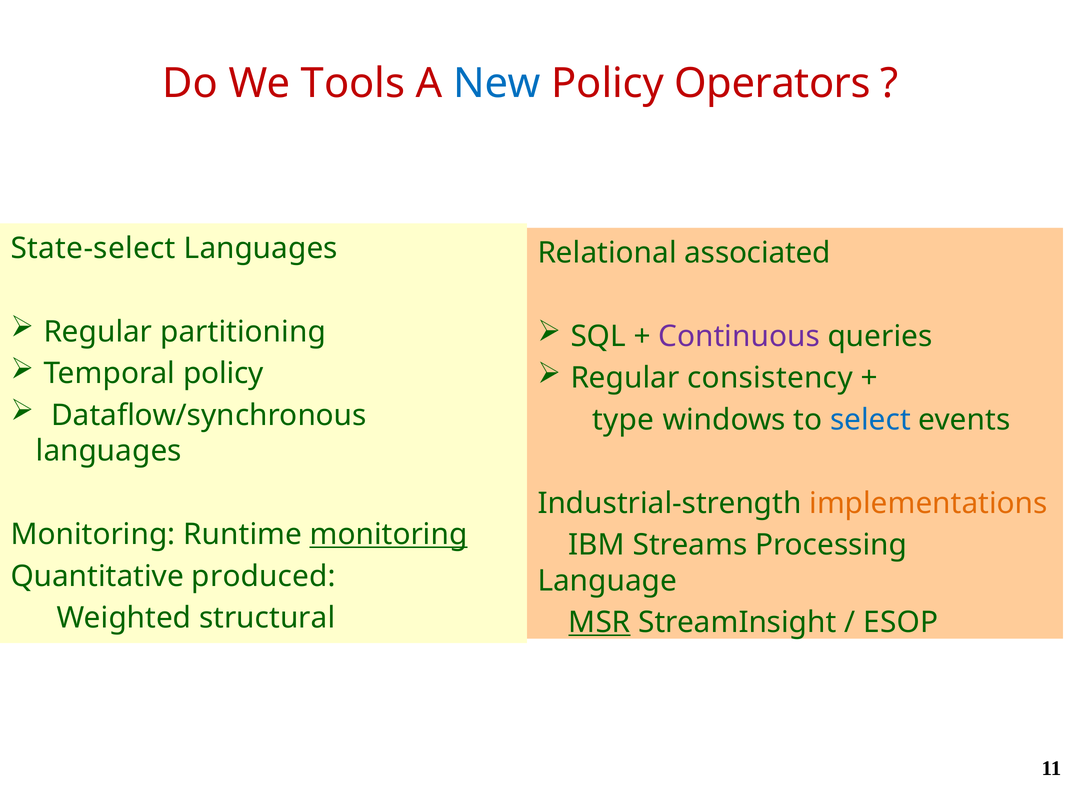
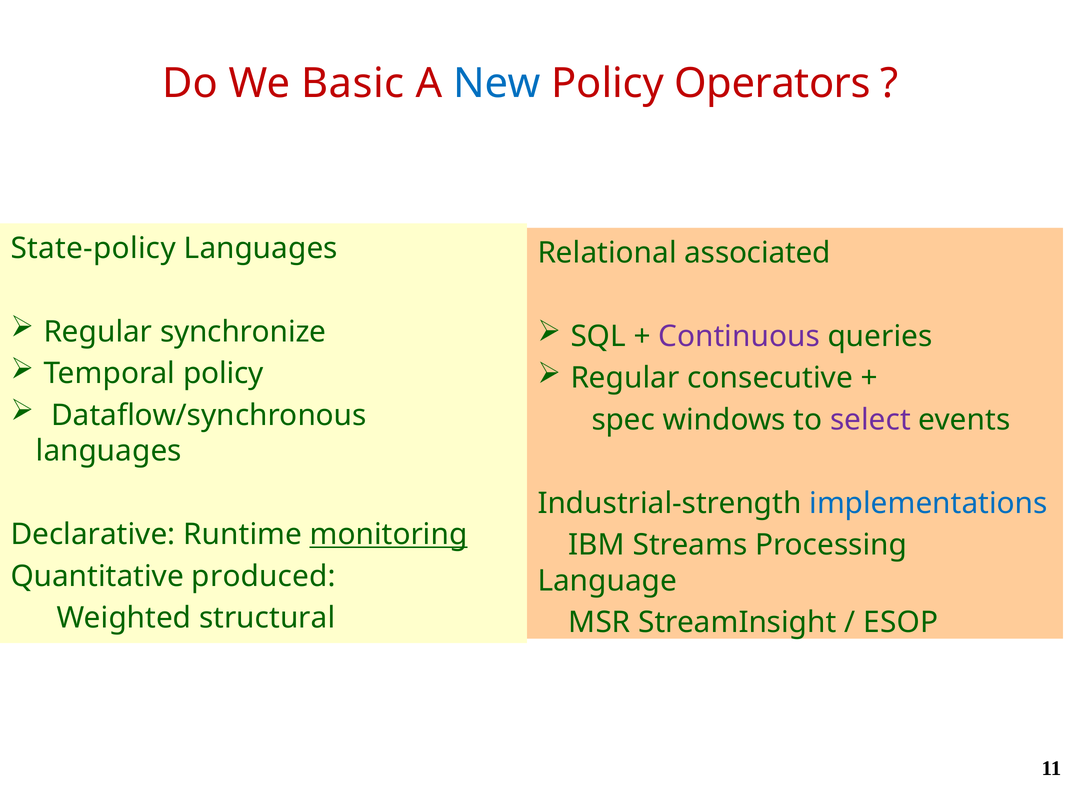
Tools: Tools -> Basic (353, 83)
State-select: State-select -> State-policy (93, 249)
partitioning: partitioning -> synchronize (243, 332)
consistency: consistency -> consecutive (770, 378)
type: type -> spec (623, 420)
select colour: blue -> purple (870, 420)
implementations colour: orange -> blue (928, 503)
Monitoring: Monitoring -> Declarative (93, 534)
MSR underline: present -> none (599, 622)
